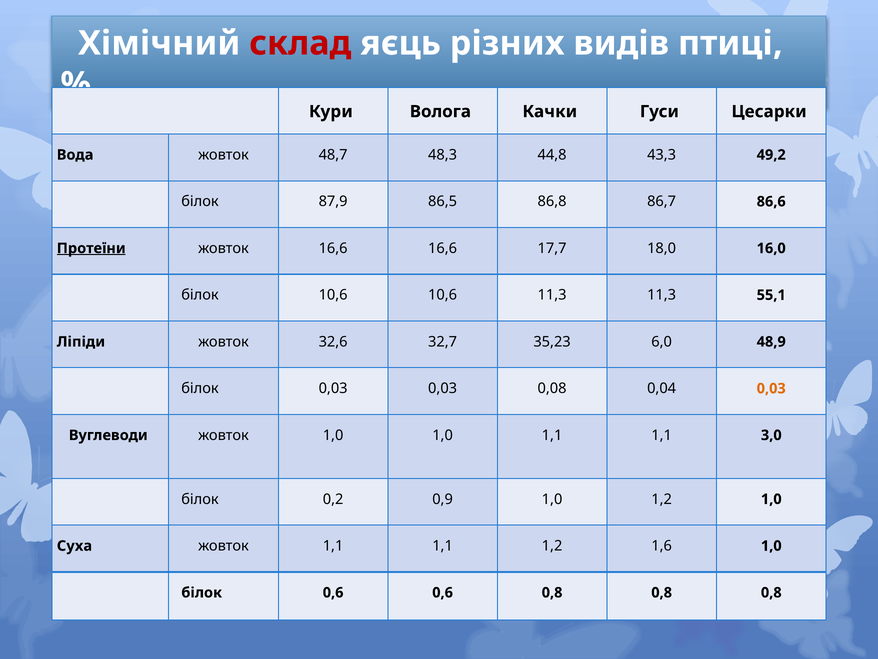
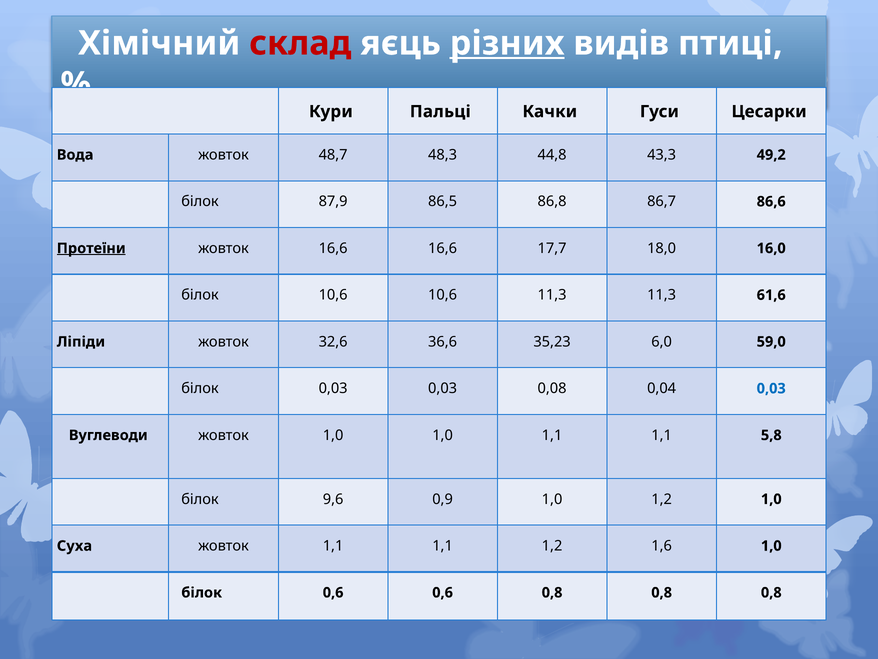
різних underline: none -> present (507, 43)
Волога: Волога -> Пальці (440, 112)
55,1: 55,1 -> 61,6 (771, 295)
32,7: 32,7 -> 36,6 (443, 342)
48,9: 48,9 -> 59,0 (771, 342)
0,03 colour: orange -> blue (771, 388)
3,0: 3,0 -> 5,8 (771, 435)
0,2: 0,2 -> 9,6 (333, 499)
